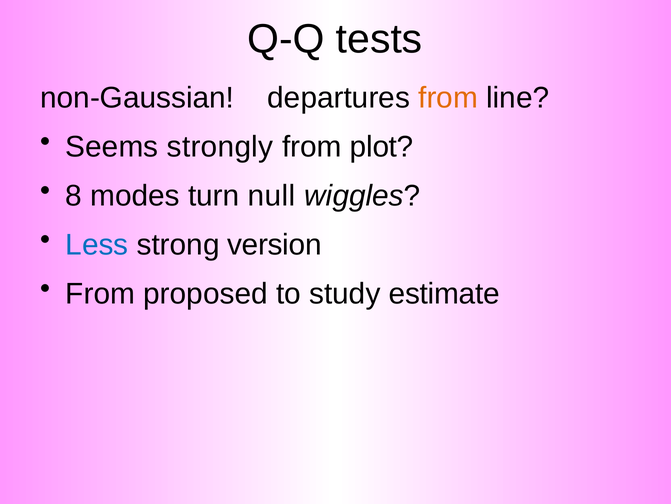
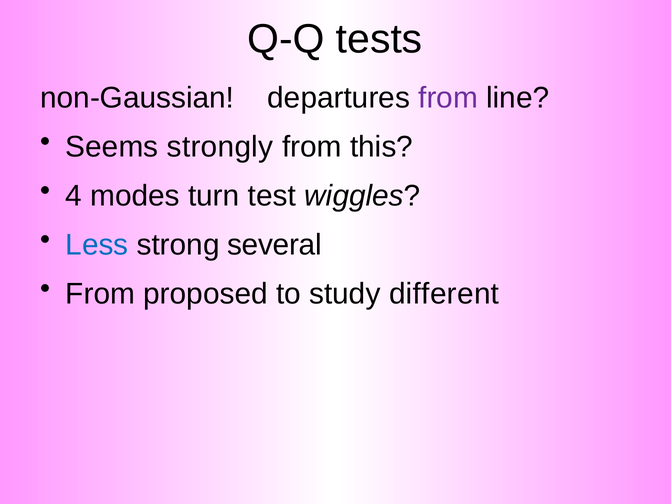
from colour: orange -> purple (448, 98)
plot: plot -> this (382, 147)
8: 8 -> 4 (74, 195)
null: null -> test (272, 195)
version: version -> several (274, 244)
estimate: estimate -> different (444, 293)
